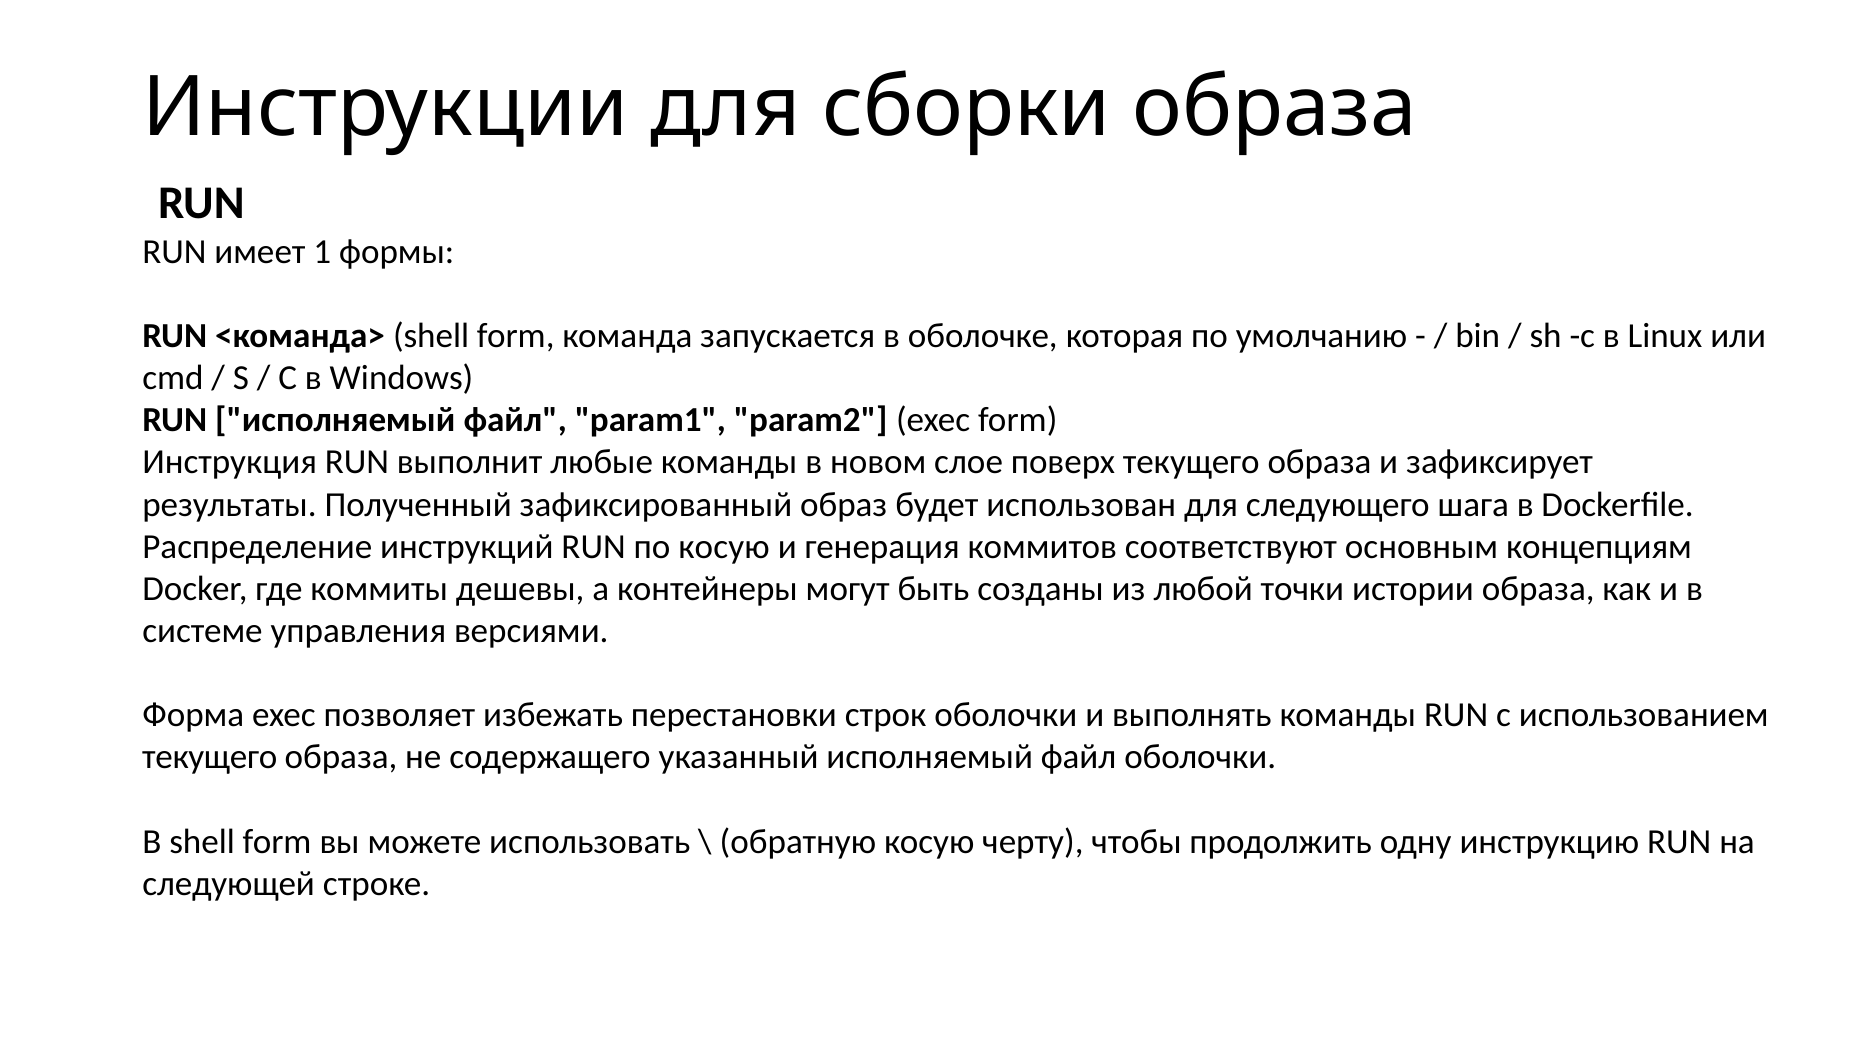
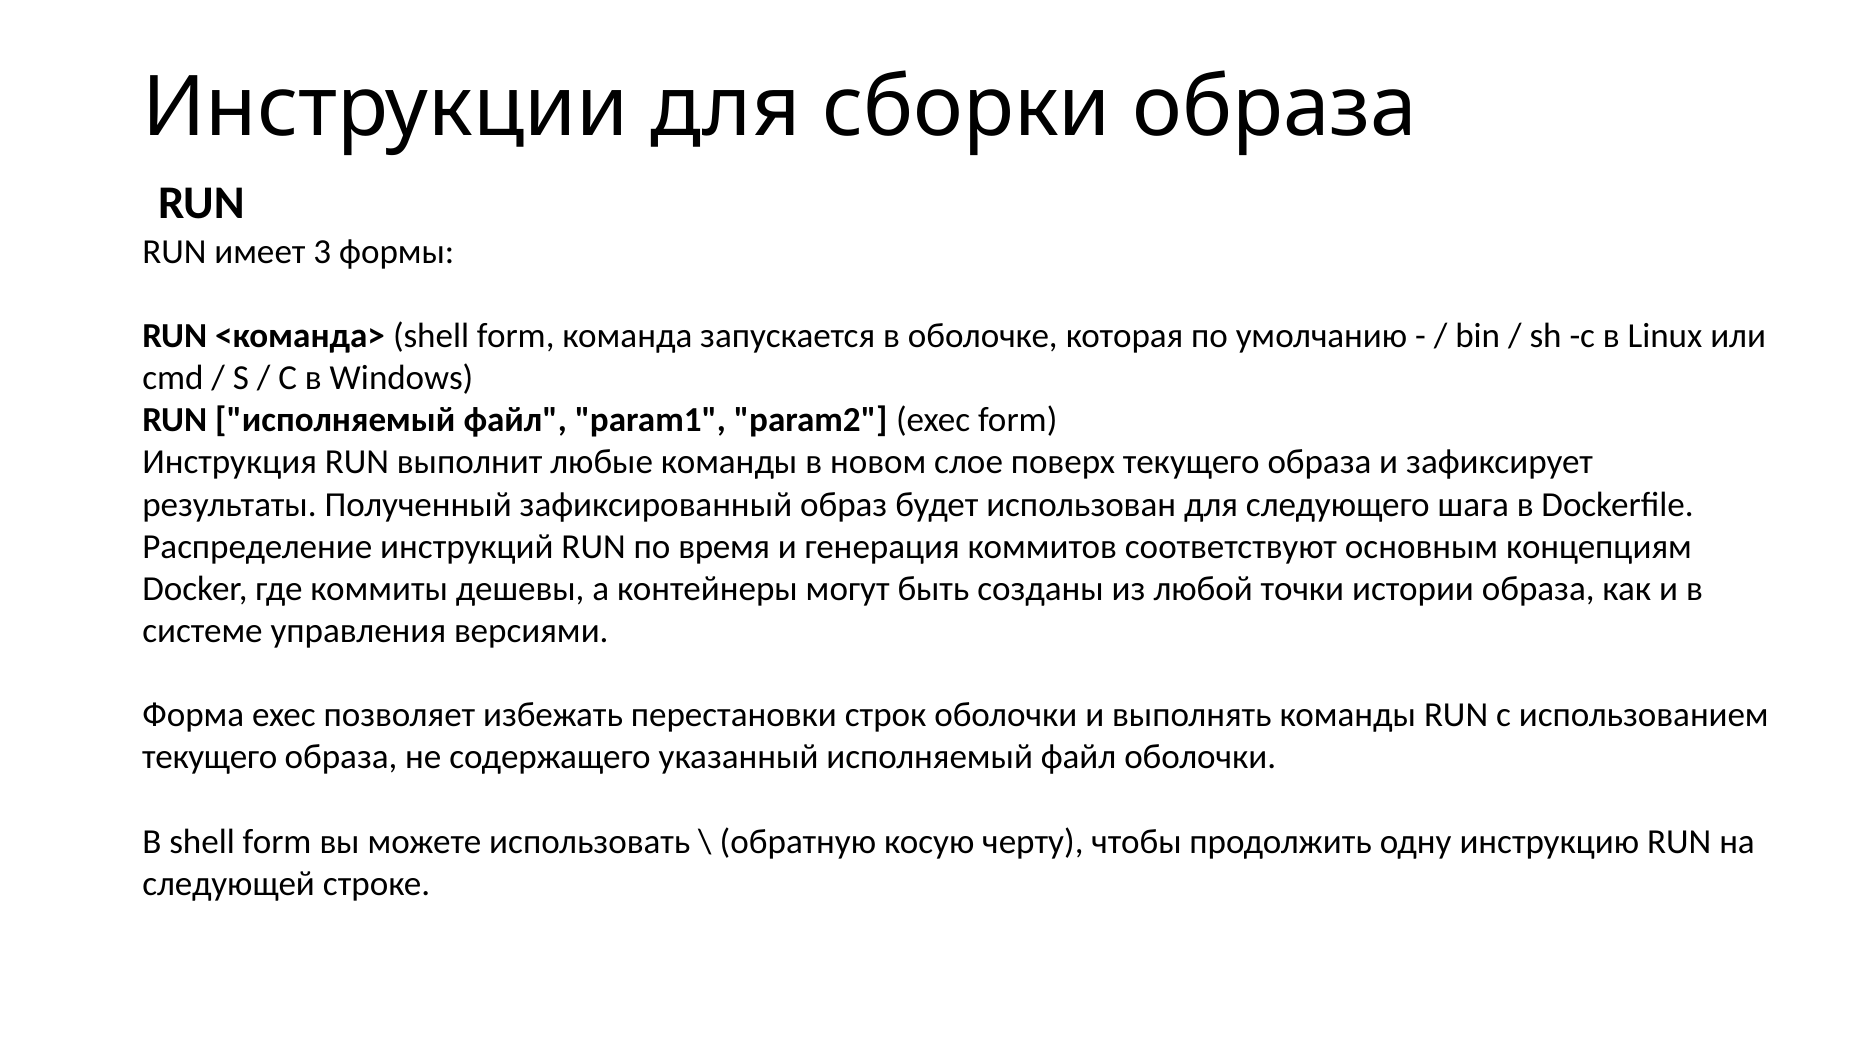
1: 1 -> 3 (322, 252)
по косую: косую -> время (724, 547)
